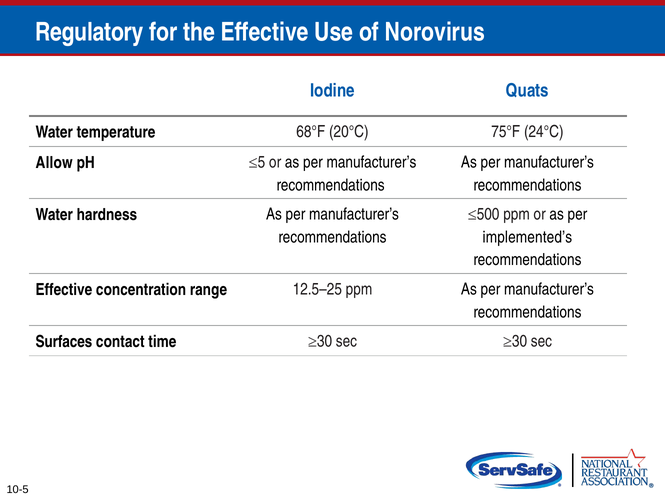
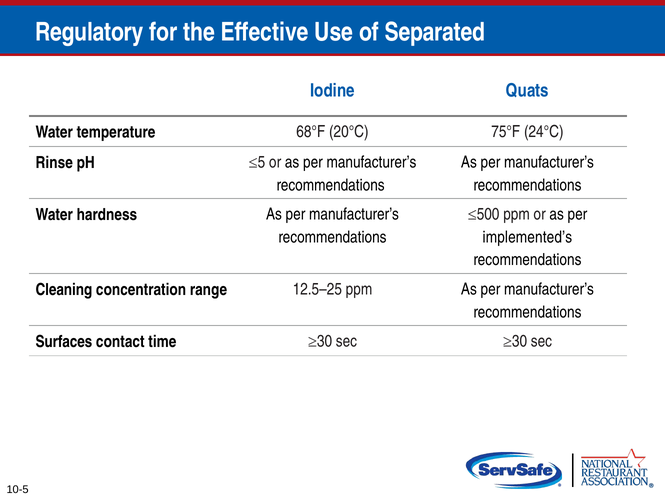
Norovirus: Norovirus -> Separated (435, 32)
Allow: Allow -> Rinse (54, 163)
Effective: Effective -> Cleaning (64, 290)
